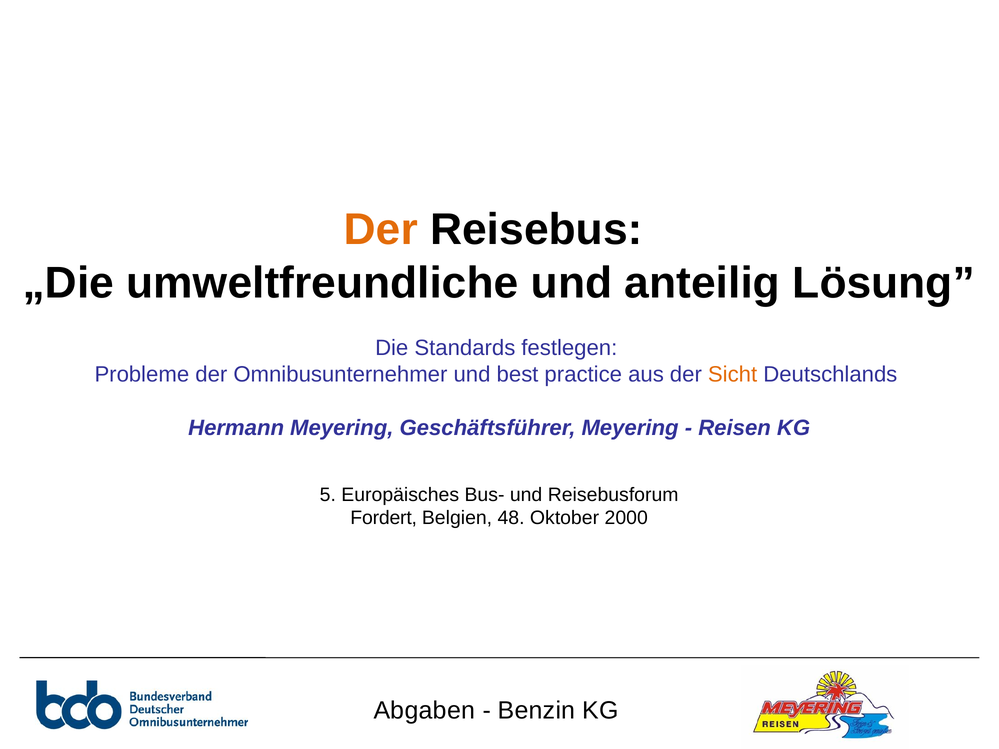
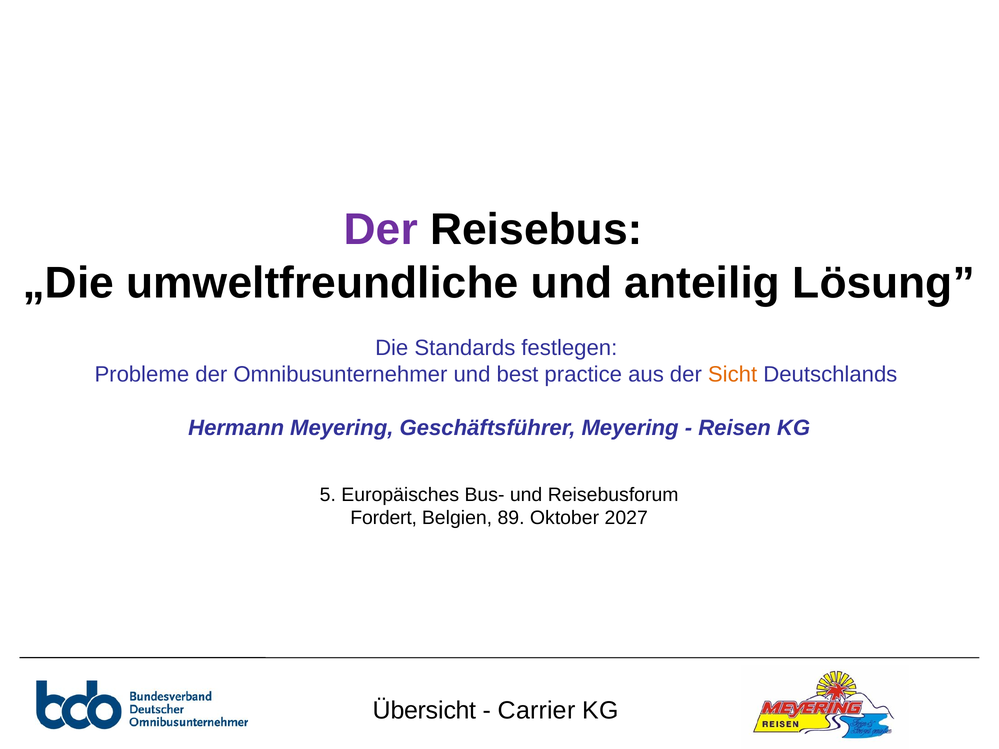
Der colour: orange -> purple (381, 230)
48: 48 -> 89 (511, 518)
2000: 2000 -> 2027 (626, 518)
Abgaben: Abgaben -> Übersicht (425, 711)
Benzin: Benzin -> Carrier (537, 711)
